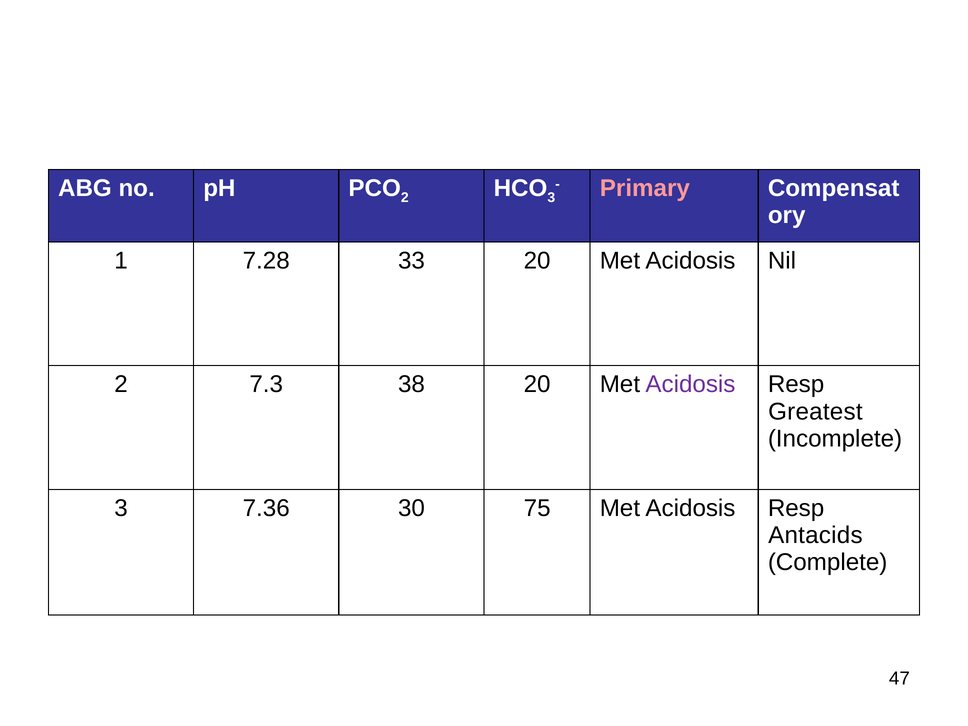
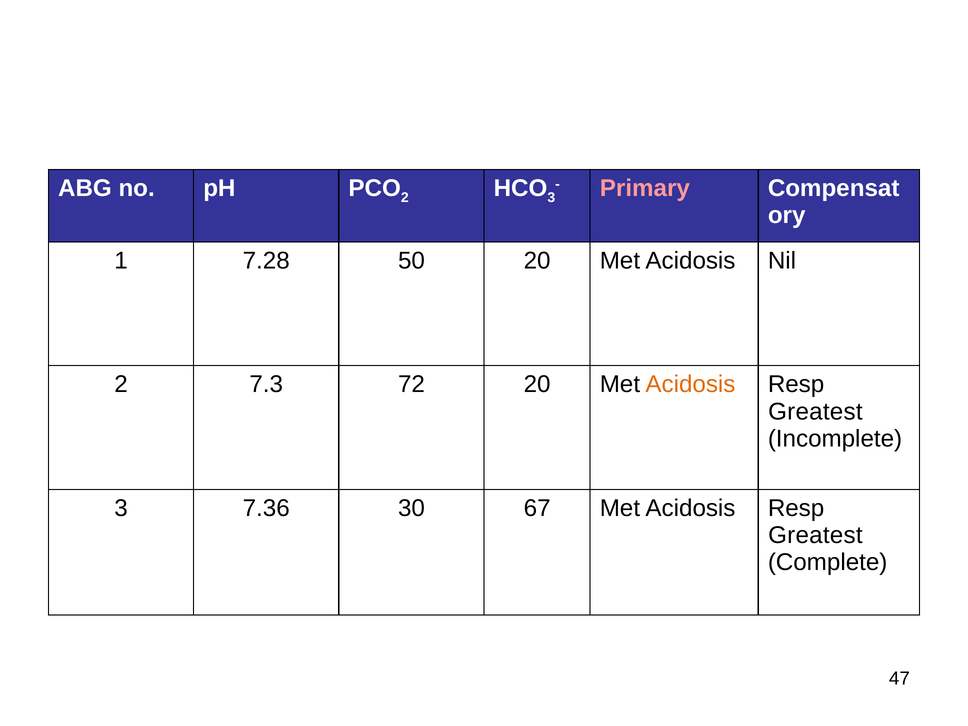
33: 33 -> 50 (411, 261)
38: 38 -> 72 (411, 384)
Acidosis colour: purple -> orange (690, 384)
75: 75 -> 67 (537, 508)
Antacids: Antacids -> Greatest (815, 535)
